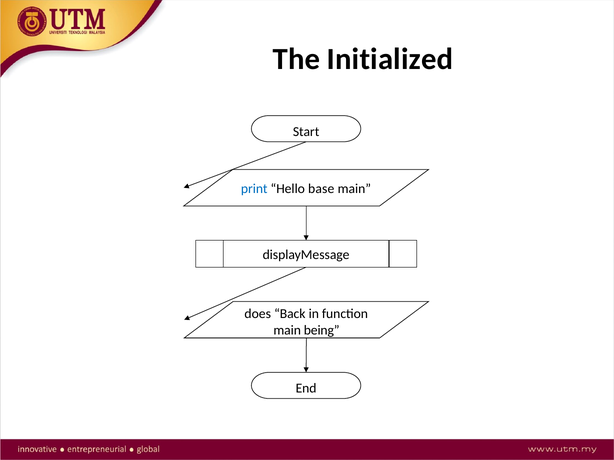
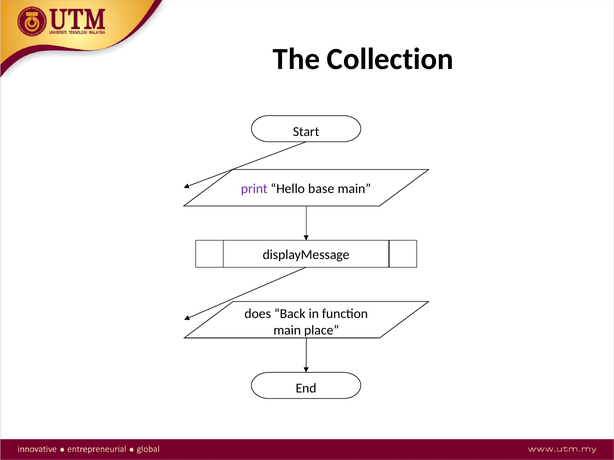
Initialized: Initialized -> Collection (390, 59)
print colour: blue -> purple (254, 189)
being: being -> place (322, 330)
